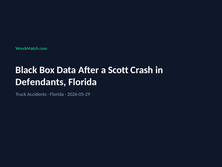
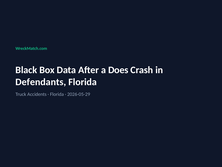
Scott: Scott -> Does (118, 70)
